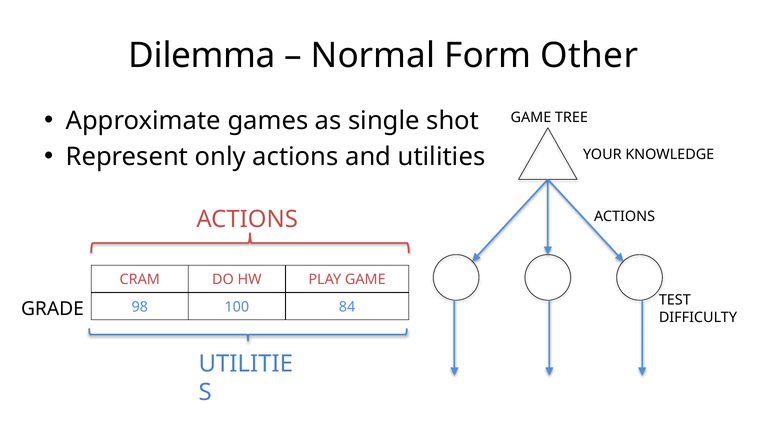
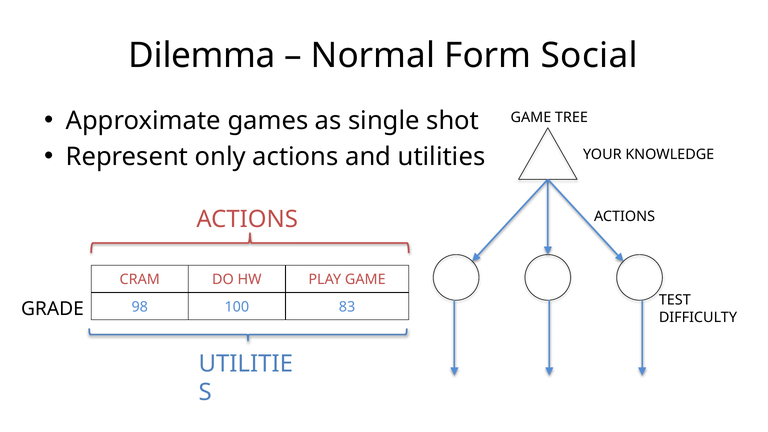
Other: Other -> Social (589, 56)
84: 84 -> 83 (347, 307)
